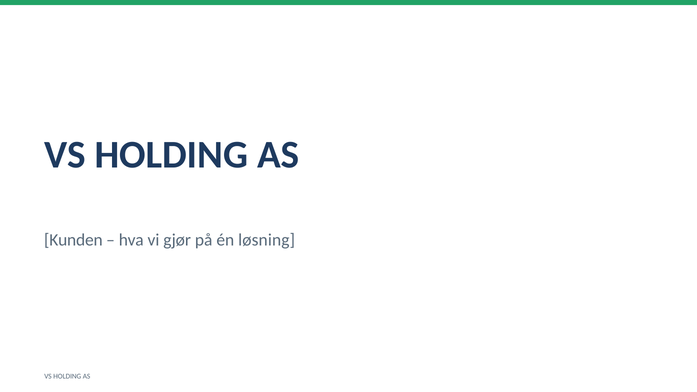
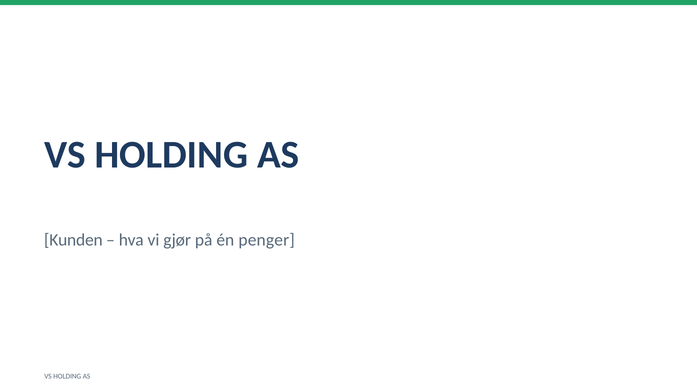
løsning: løsning -> penger (267, 240)
